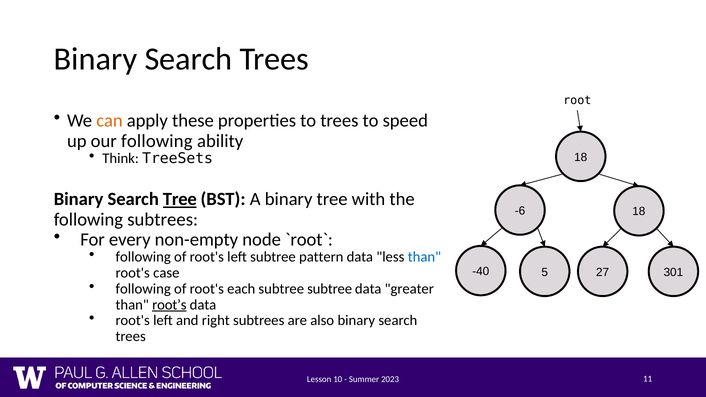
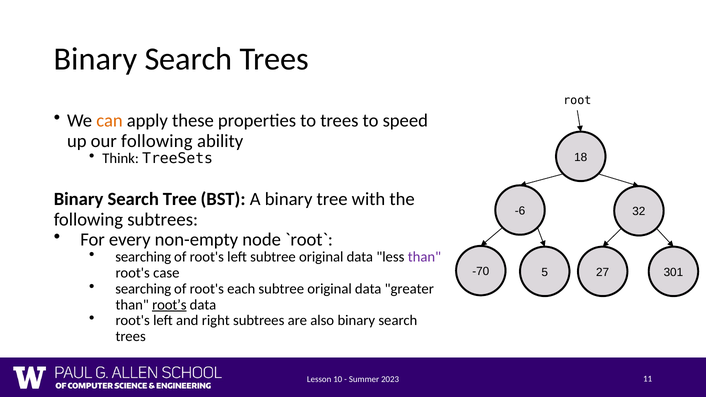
Tree underline: present -> none (180, 199)
-6 18: 18 -> 32 (639, 212)
following: following -> searching (143, 257)
left subtree pattern: pattern -> original (321, 257)
than colour: blue -> purple (424, 257)
-40: -40 -> -70 (481, 271)
following: following -> searching (143, 289)
subtree: subtree -> original (330, 289)
